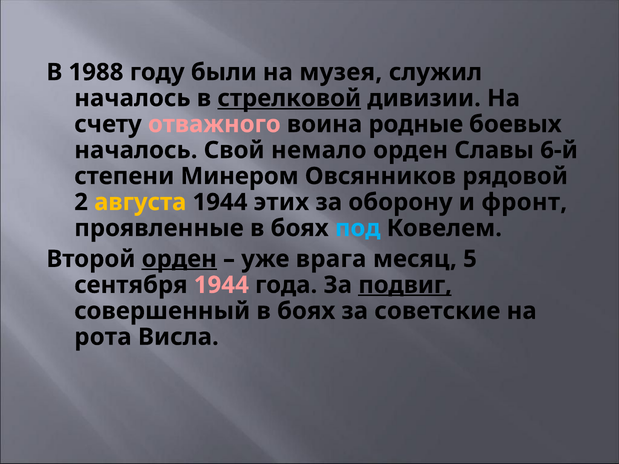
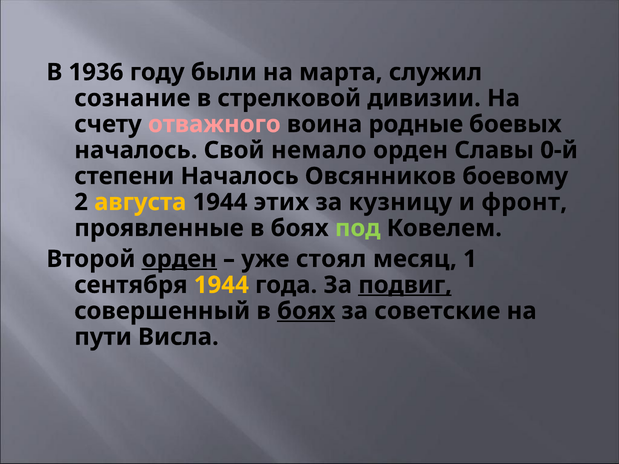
1988: 1988 -> 1936 (96, 72)
музея: музея -> марта (341, 72)
началось: началось -> сознание (132, 98)
стрелковой underline: present -> none (289, 98)
6-й: 6-й -> 0-й (559, 150)
степени Минером: Минером -> Началось (240, 176)
рядовой: рядовой -> боевому (515, 176)
оборону: оборону -> кузницу (400, 202)
под colour: light blue -> light green (358, 228)
врага: врага -> стоял (331, 259)
5: 5 -> 1 (470, 259)
1944 colour: pink -> yellow (221, 285)
боях underline: none -> present (306, 311)
рота: рота -> пути (103, 337)
